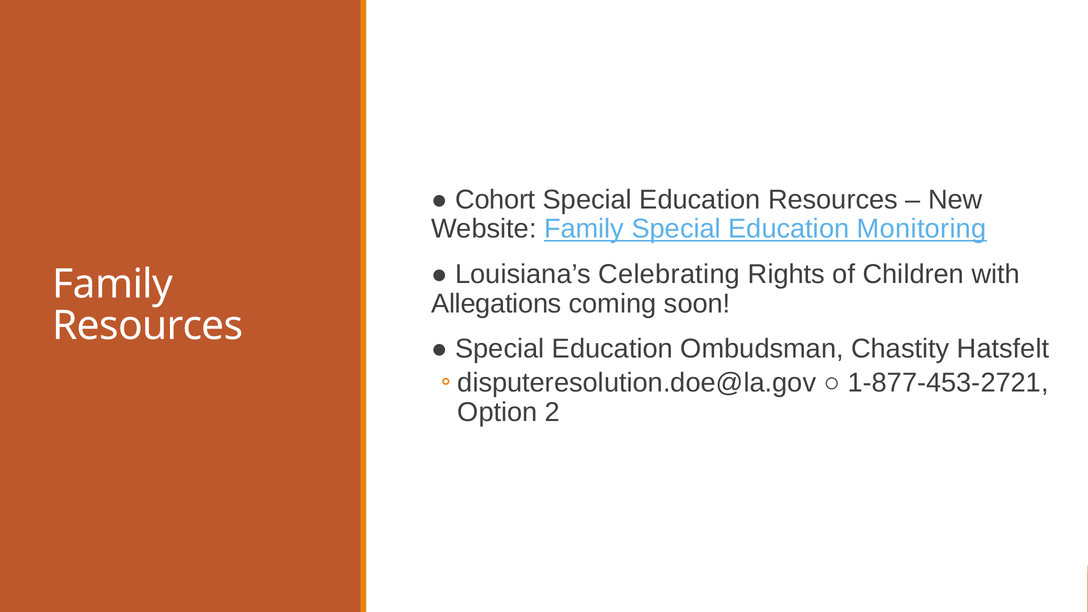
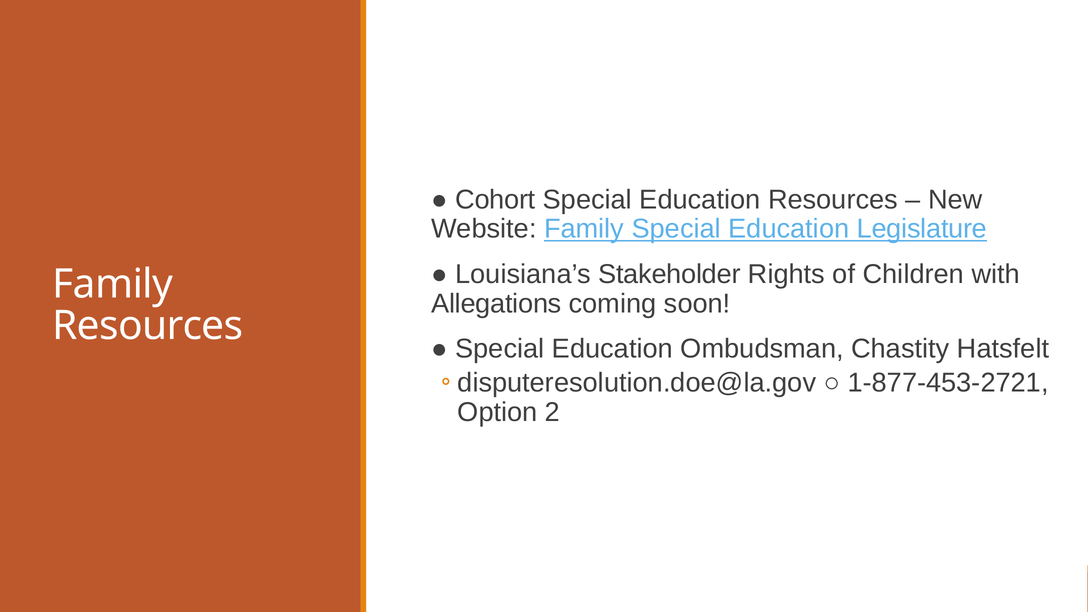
Monitoring: Monitoring -> Legislature (922, 229)
Celebrating: Celebrating -> Stakeholder (669, 274)
